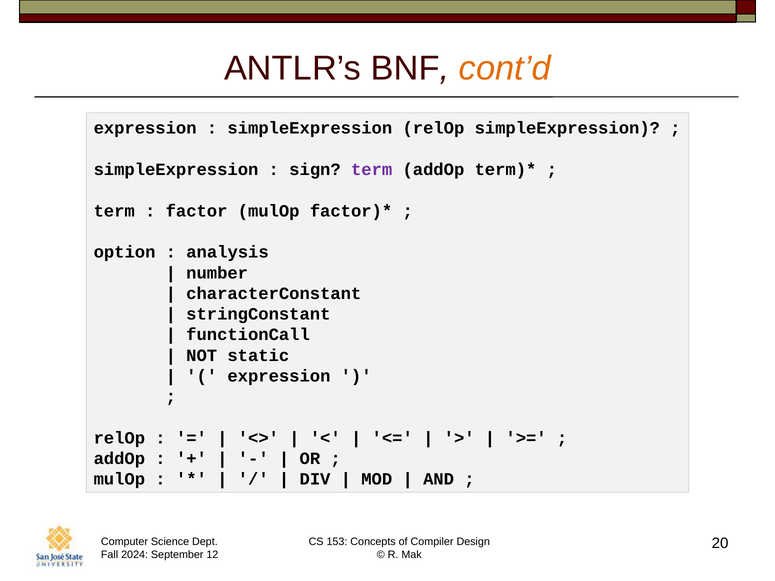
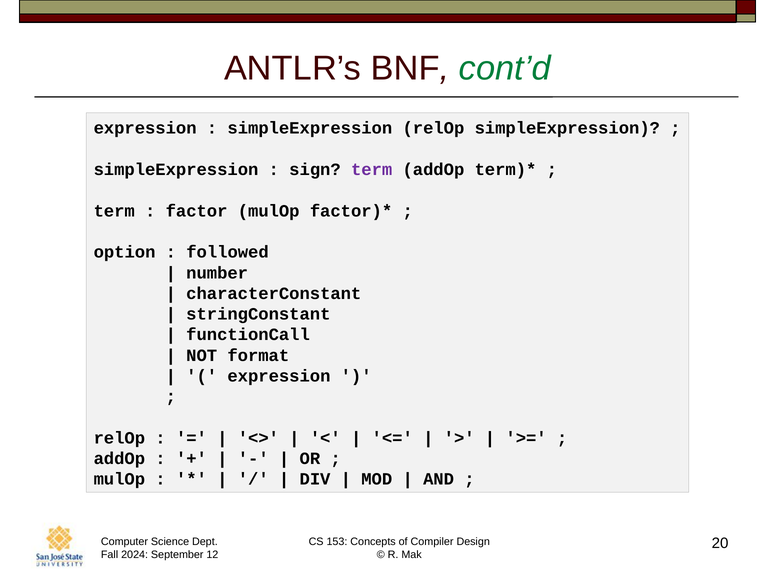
cont’d colour: orange -> green (505, 68)
analysis: analysis -> followed (228, 252)
static: static -> format (258, 356)
